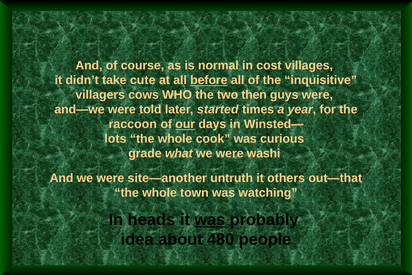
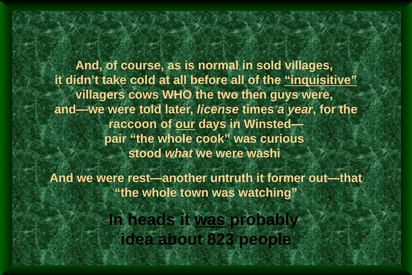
cost: cost -> sold (269, 66)
cute: cute -> cold (143, 80)
before underline: present -> none (209, 80)
inquisitive underline: none -> present (321, 80)
started: started -> license (218, 109)
lots: lots -> pair (115, 139)
grade: grade -> stood (145, 153)
site—another: site—another -> rest—another (167, 178)
others: others -> former (286, 178)
480: 480 -> 823 (221, 239)
